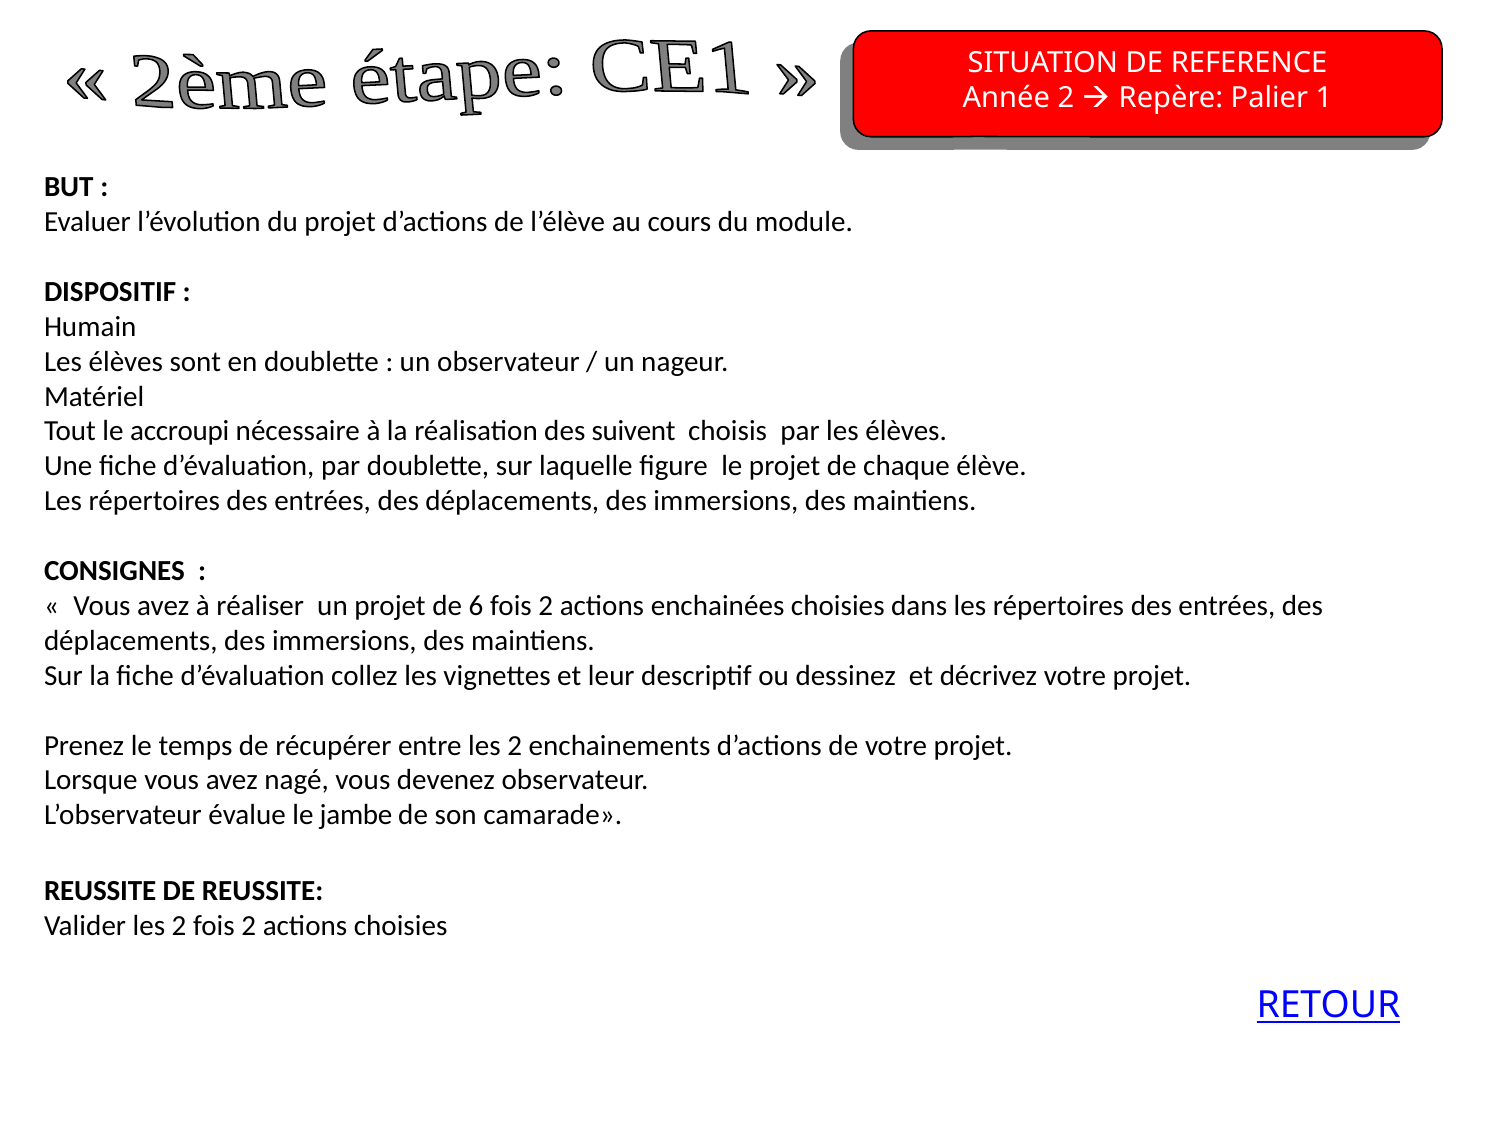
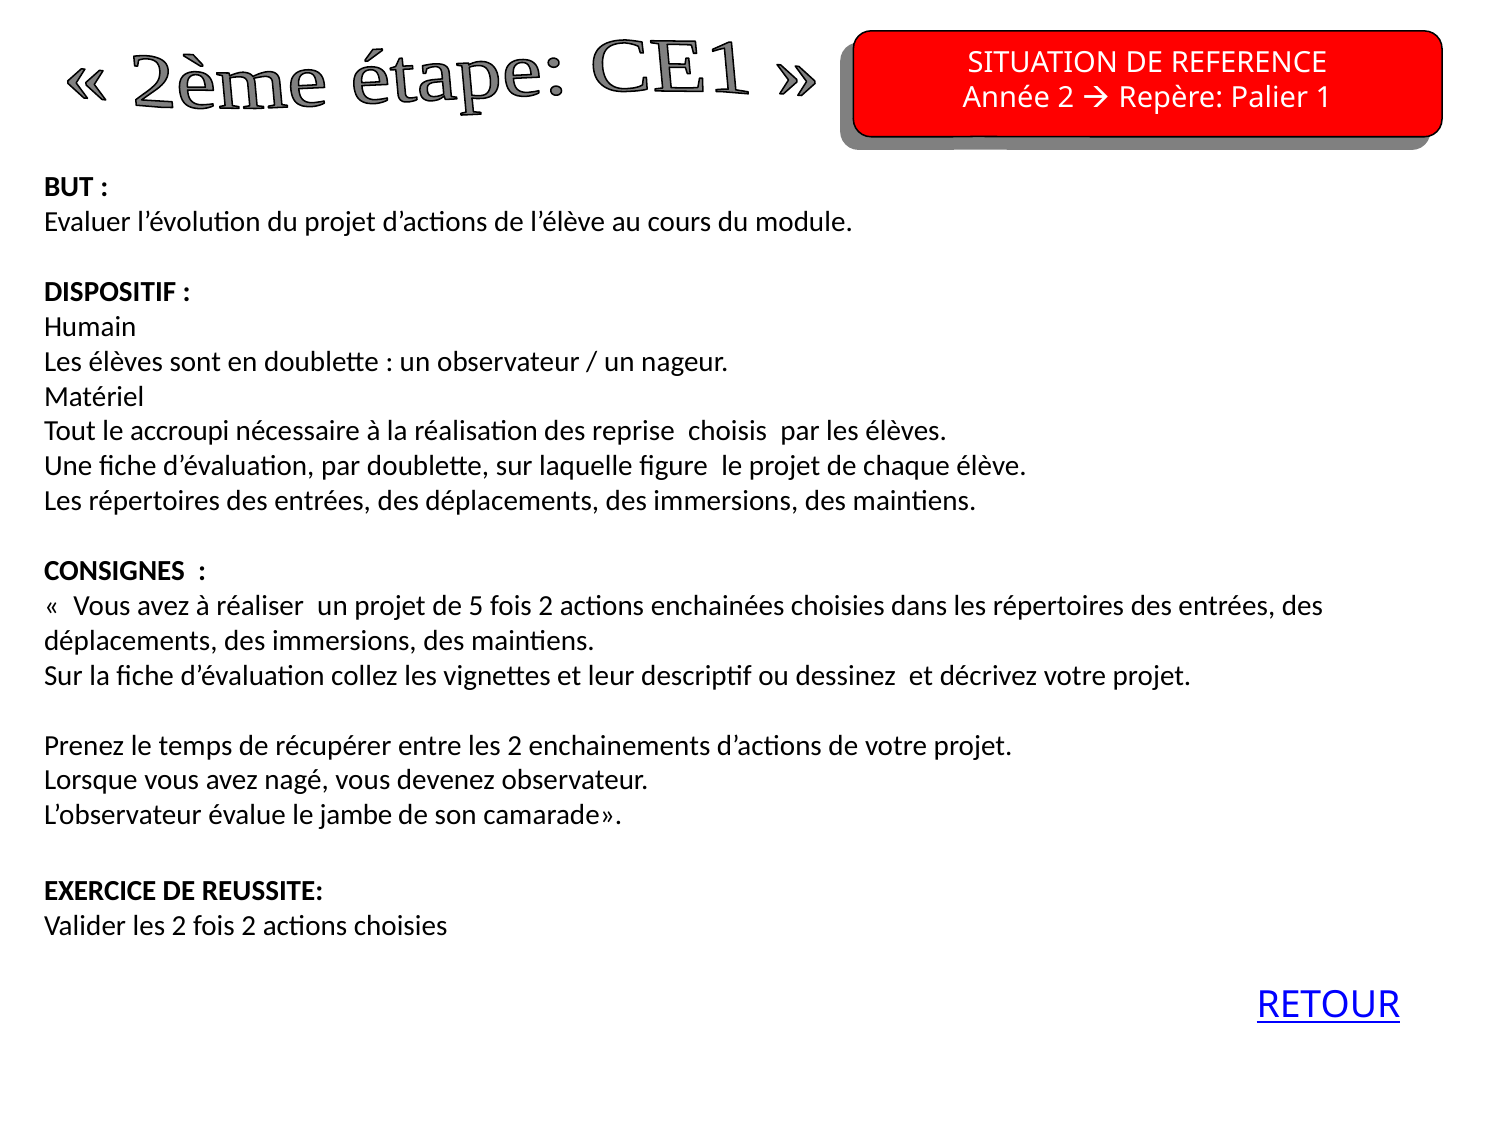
suivent: suivent -> reprise (633, 431)
6: 6 -> 5 (476, 606)
REUSSITE: REUSSITE -> EXERCICE (100, 891)
